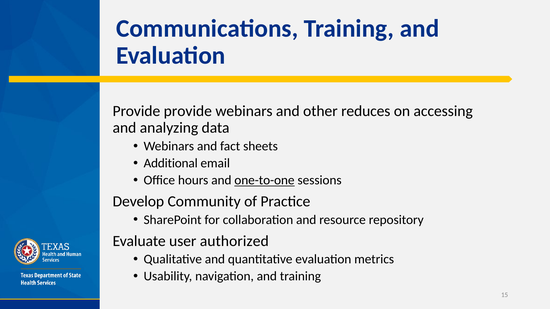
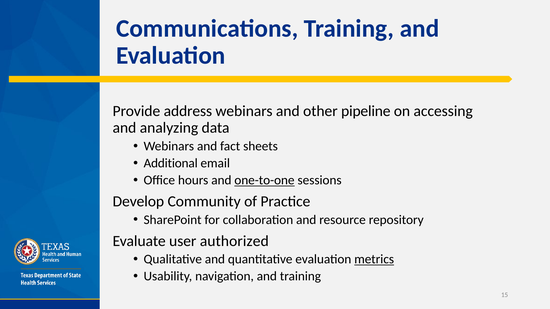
Provide provide: provide -> address (188, 111)
reduces: reduces -> pipeline (366, 111)
metrics underline: none -> present (374, 260)
